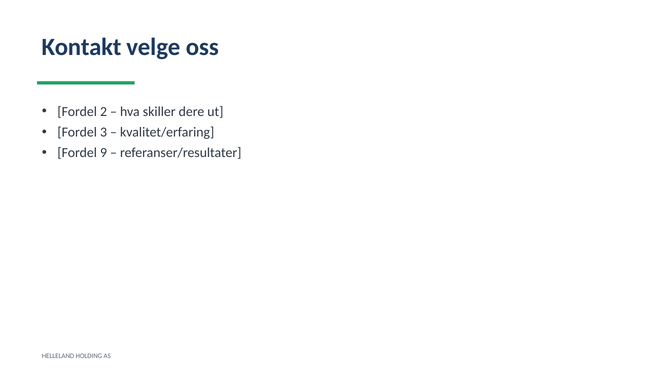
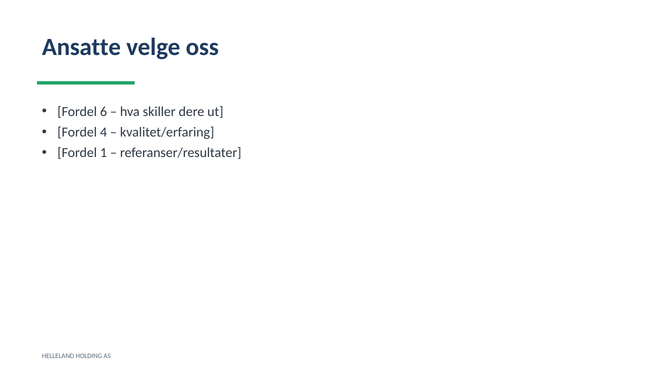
Kontakt: Kontakt -> Ansatte (81, 47)
2: 2 -> 6 (103, 112)
3: 3 -> 4 (103, 132)
9: 9 -> 1 (103, 153)
